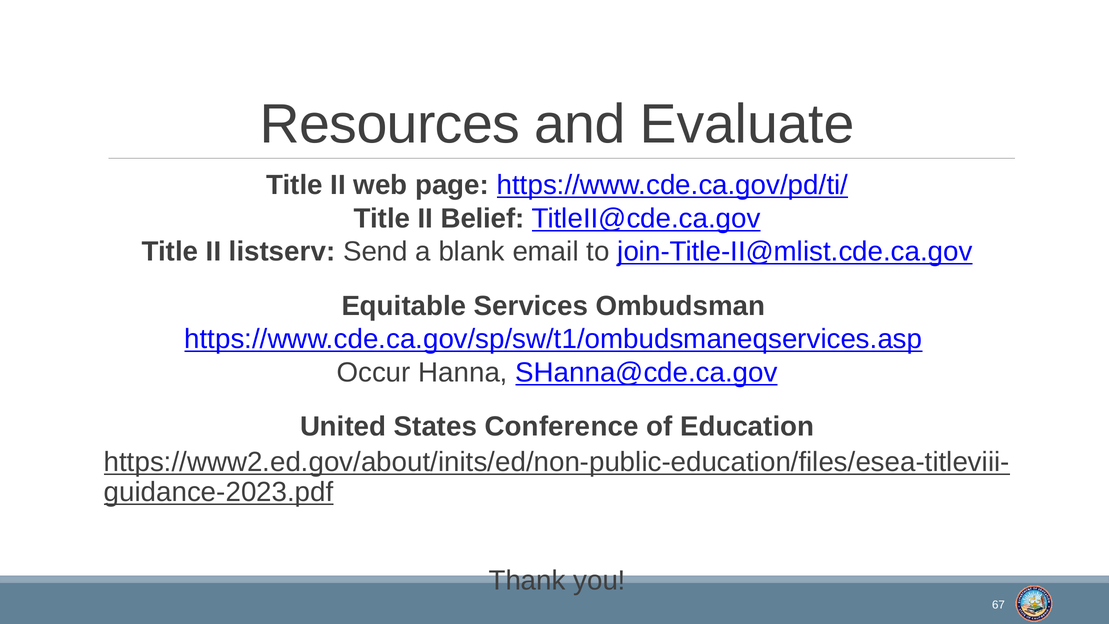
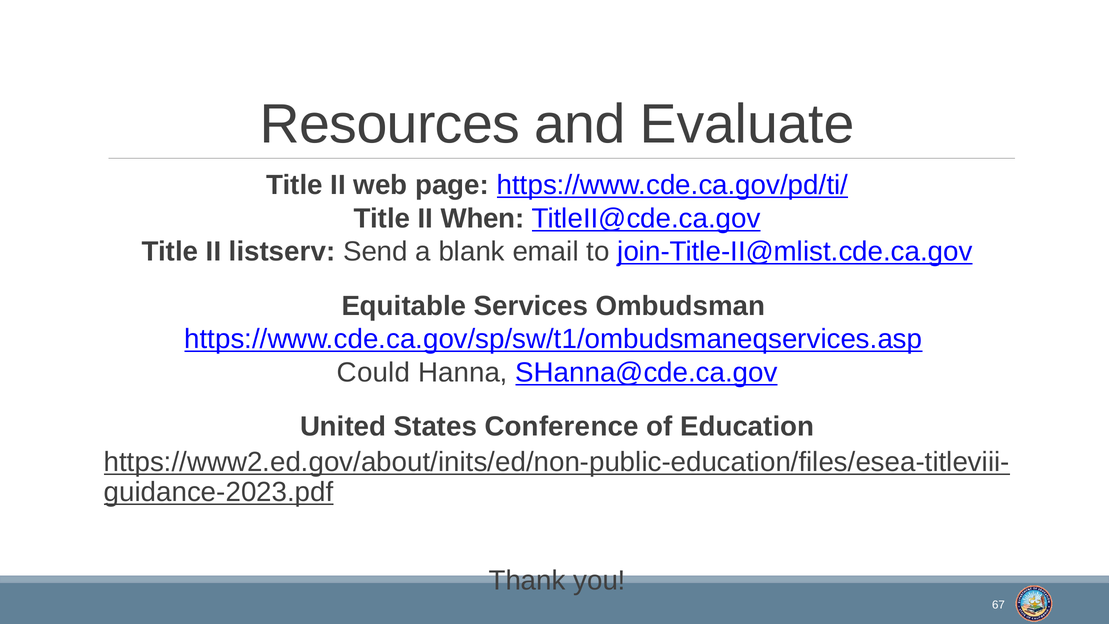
Belief: Belief -> When (483, 218)
Occur: Occur -> Could (373, 372)
